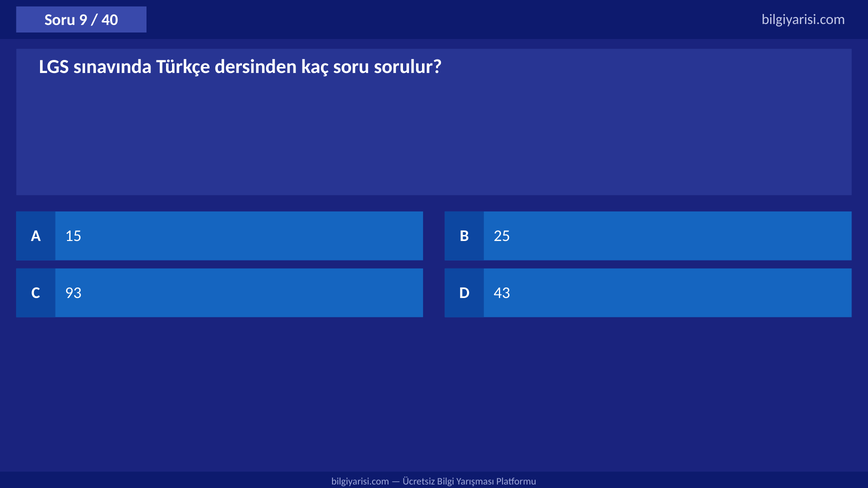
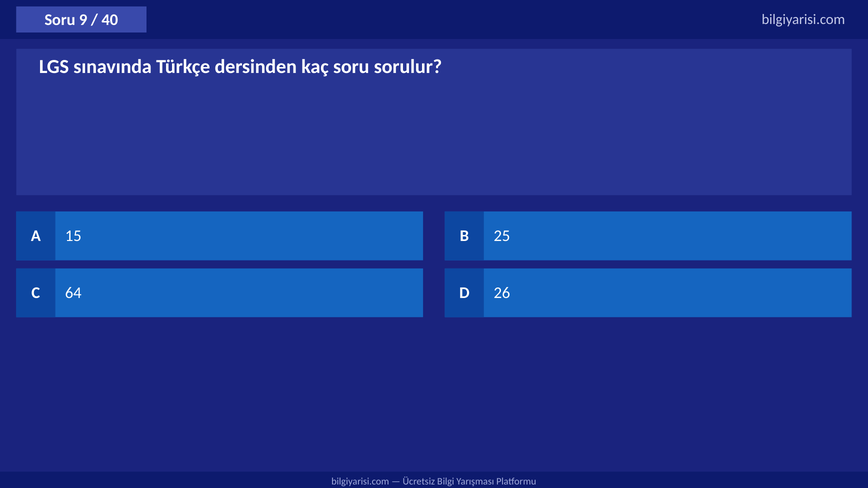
93: 93 -> 64 (73, 293)
43: 43 -> 26 (502, 293)
